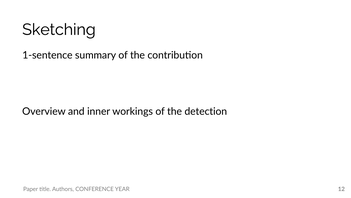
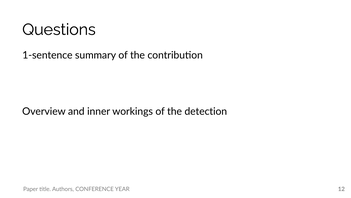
Sketching: Sketching -> Questions (59, 29)
